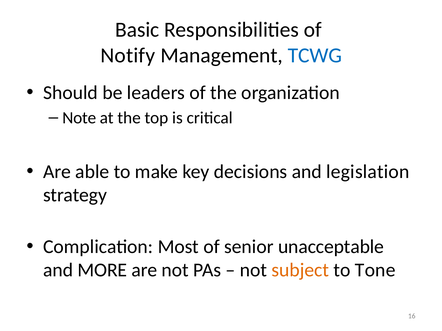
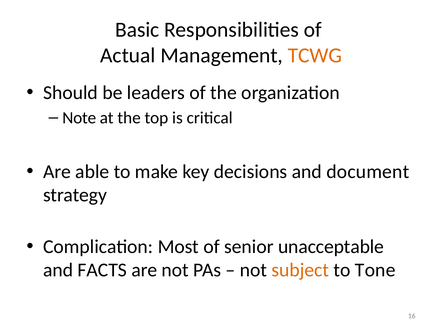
Notify: Notify -> Actual (128, 56)
TCWG colour: blue -> orange (315, 56)
legislation: legislation -> document (368, 172)
MORE: MORE -> FACTS (102, 271)
